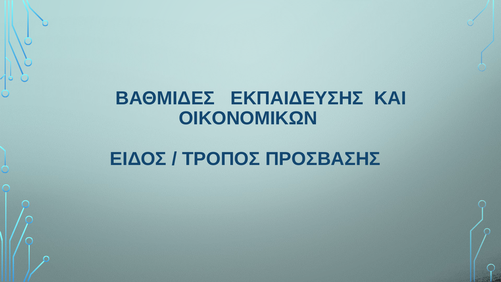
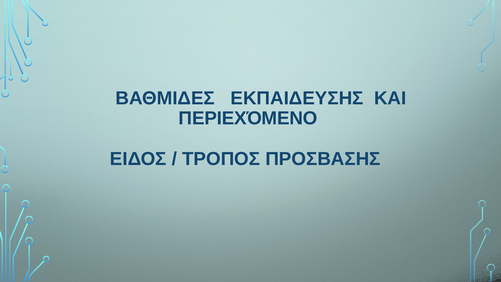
ΟΙΚΟΝΟΜΙΚΩΝ: ΟΙΚΟΝΟΜΙΚΩΝ -> ΠΕΡΙΕΧΌΜΕΝΟ (248, 118)
